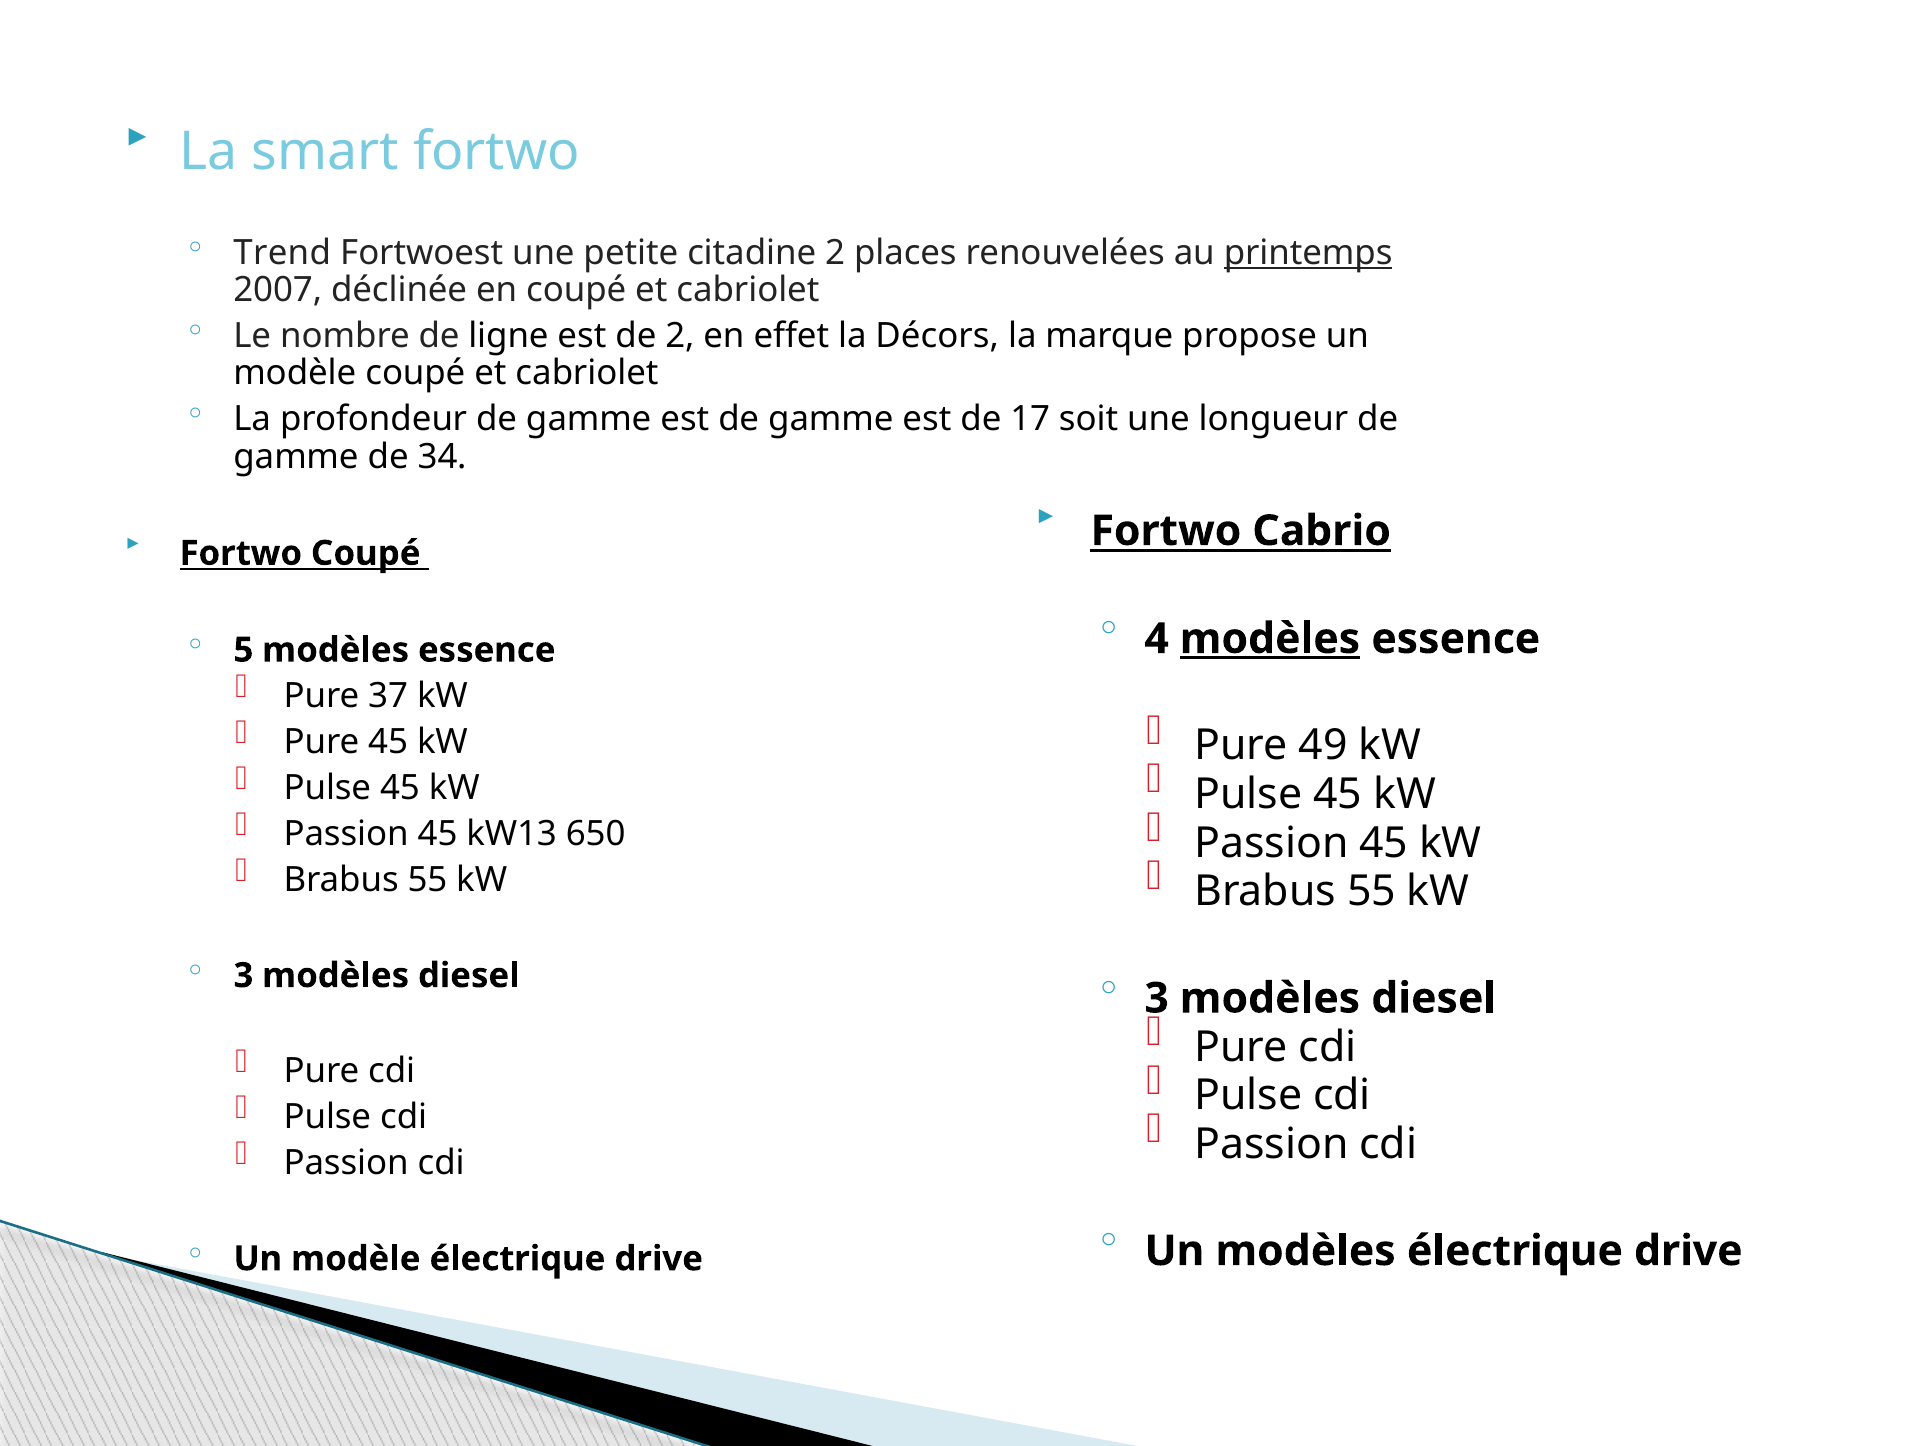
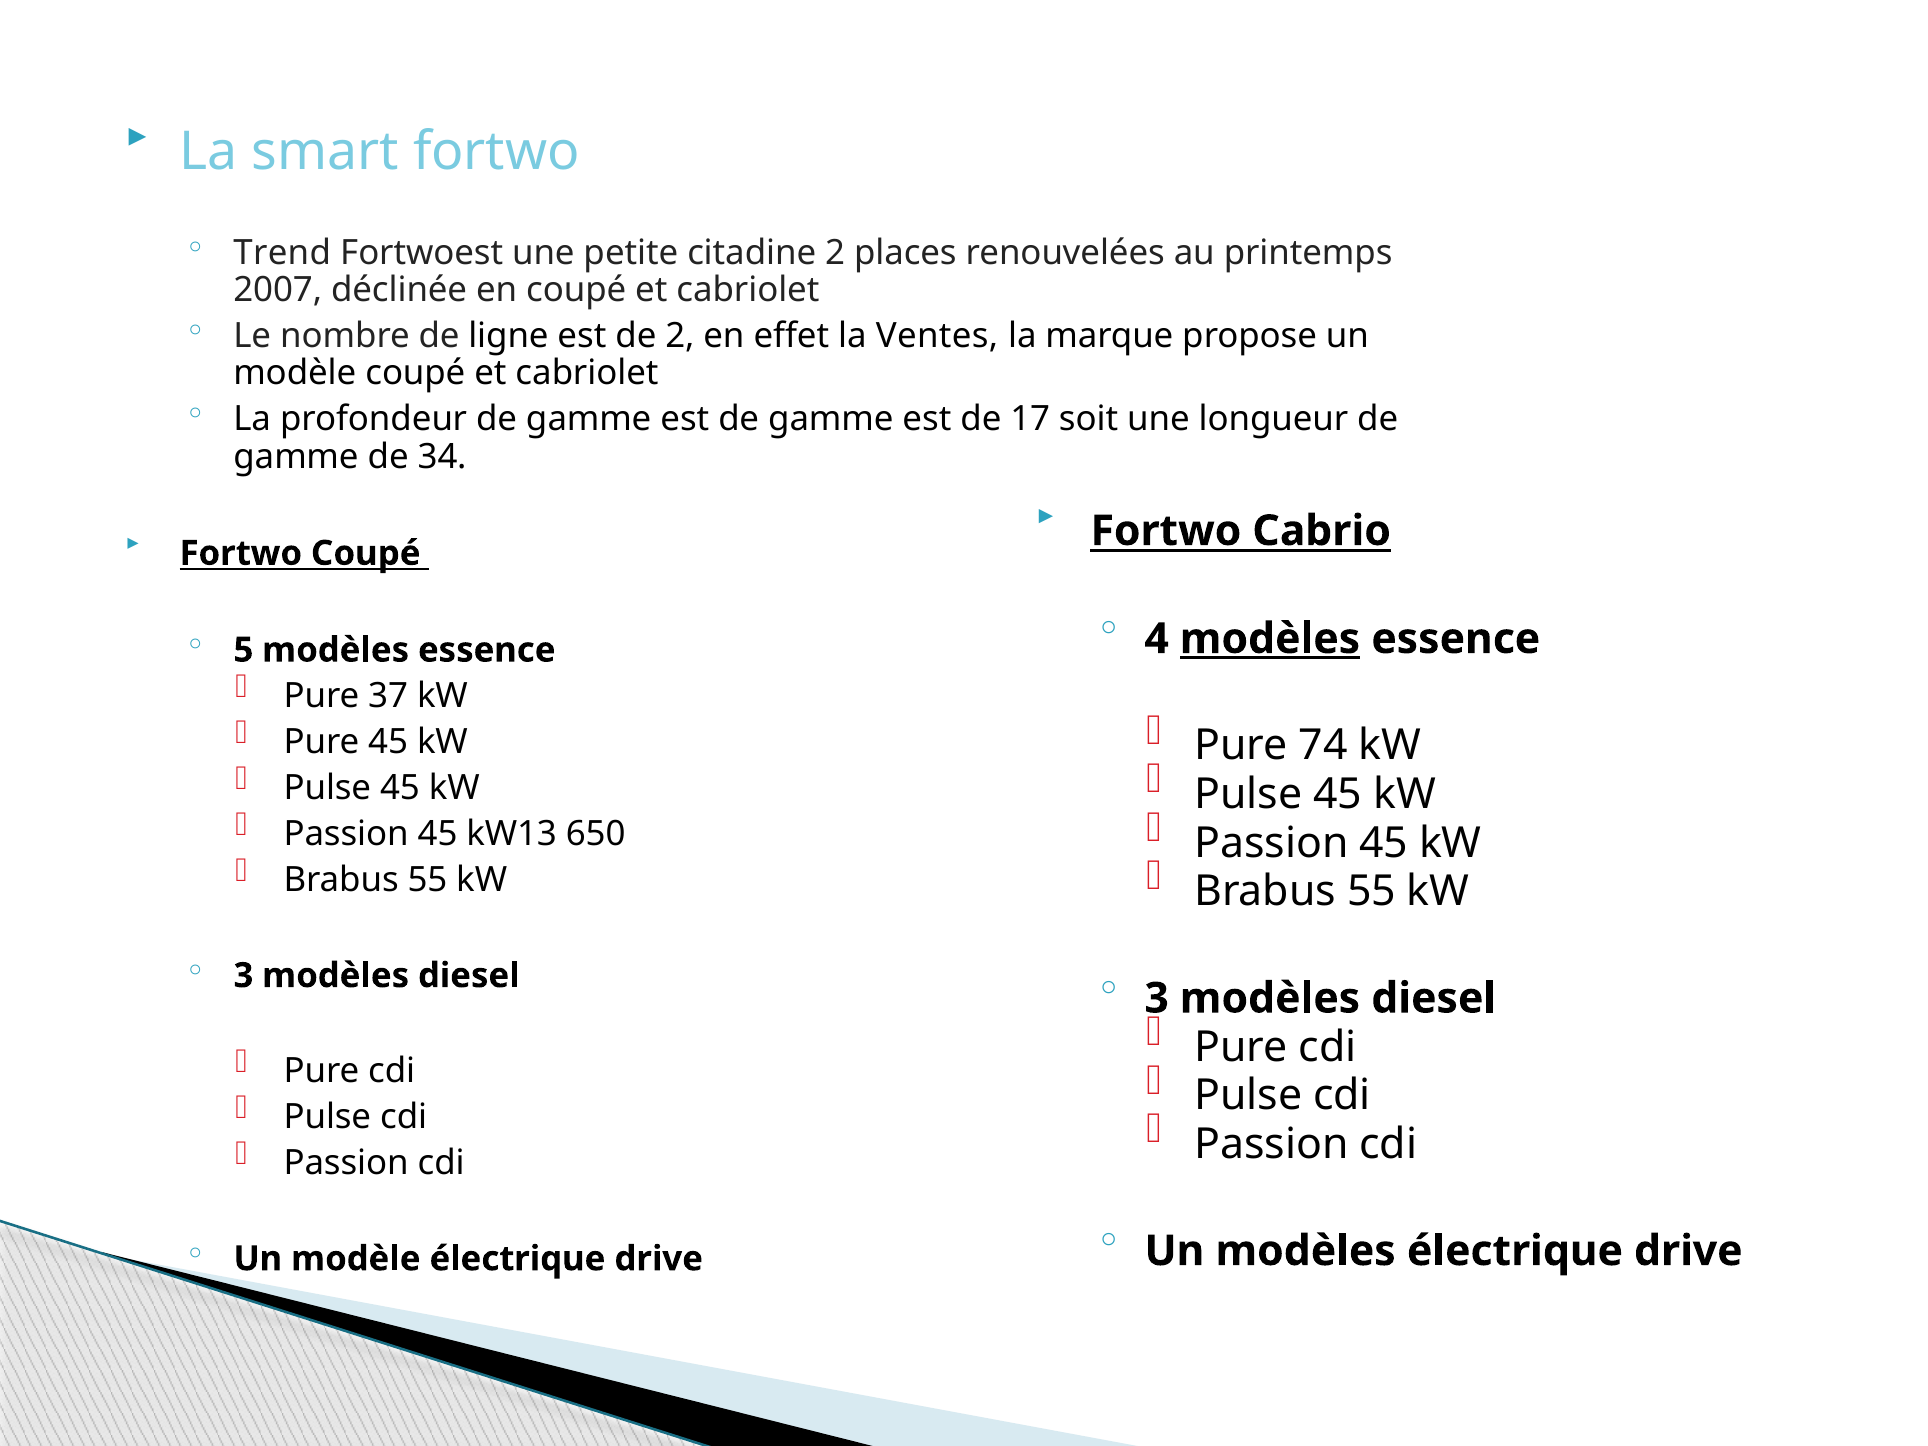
printemps underline: present -> none (1308, 253)
Décors: Décors -> Ventes (937, 336)
49: 49 -> 74 (1323, 746)
